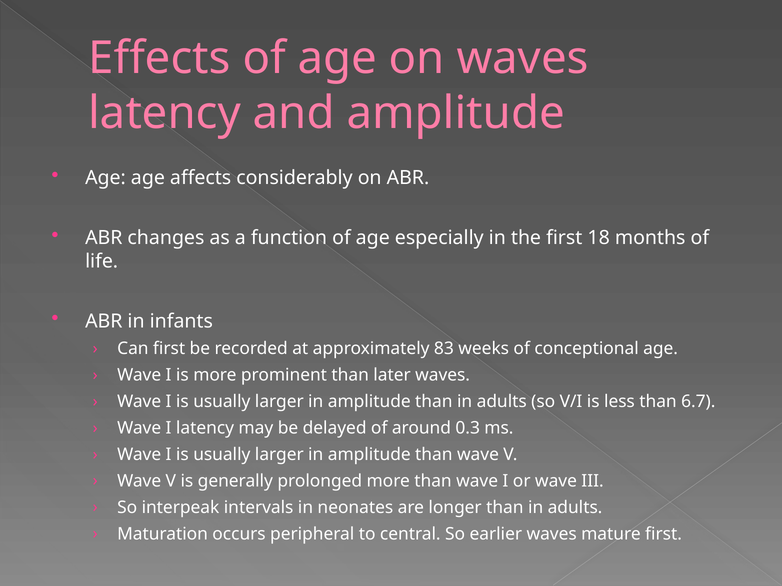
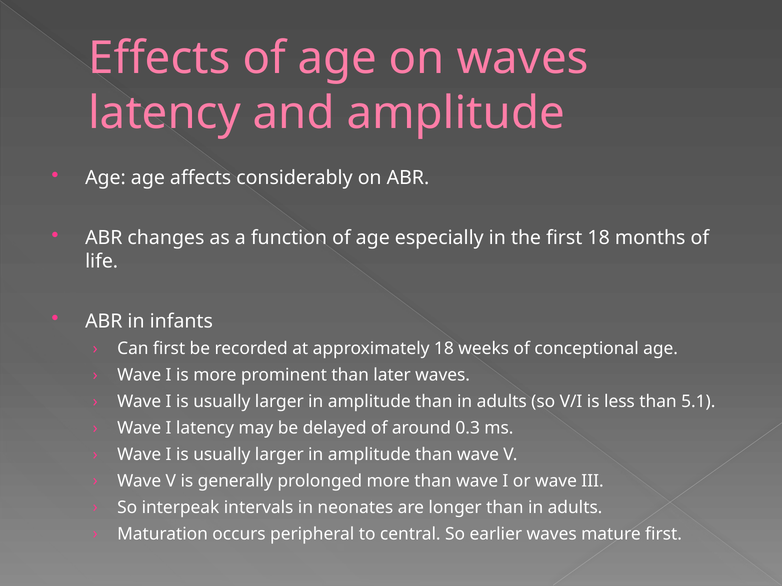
approximately 83: 83 -> 18 (444, 349)
6.7: 6.7 -> 5.1 (698, 402)
